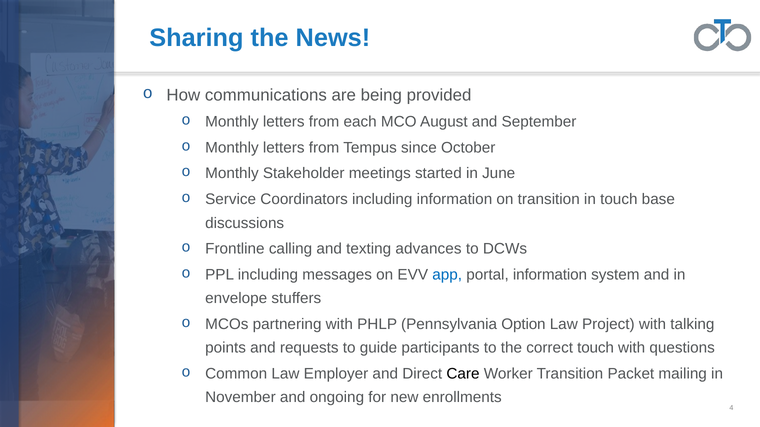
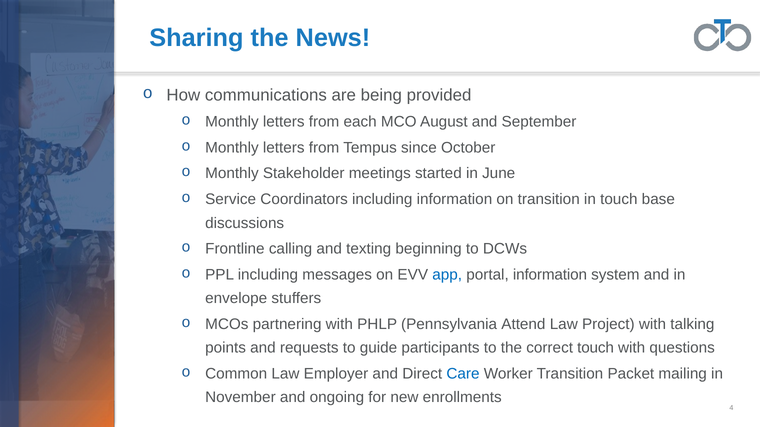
advances: advances -> beginning (429, 249)
Option: Option -> Attend (523, 325)
Care colour: black -> blue (463, 374)
